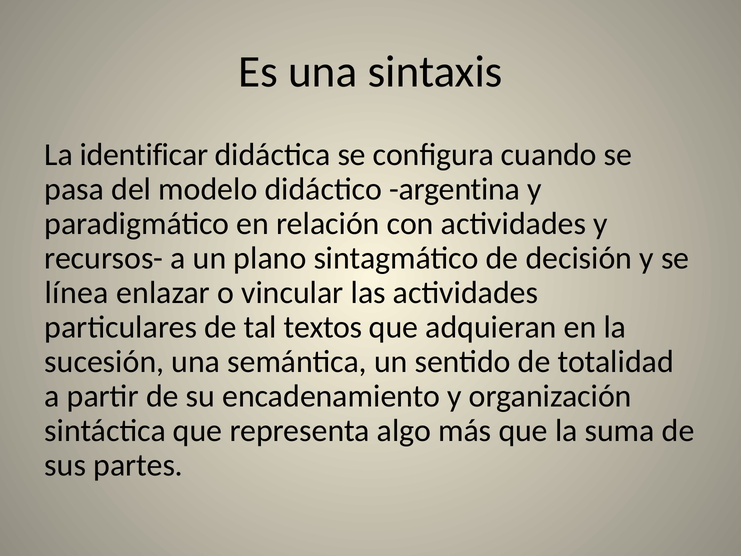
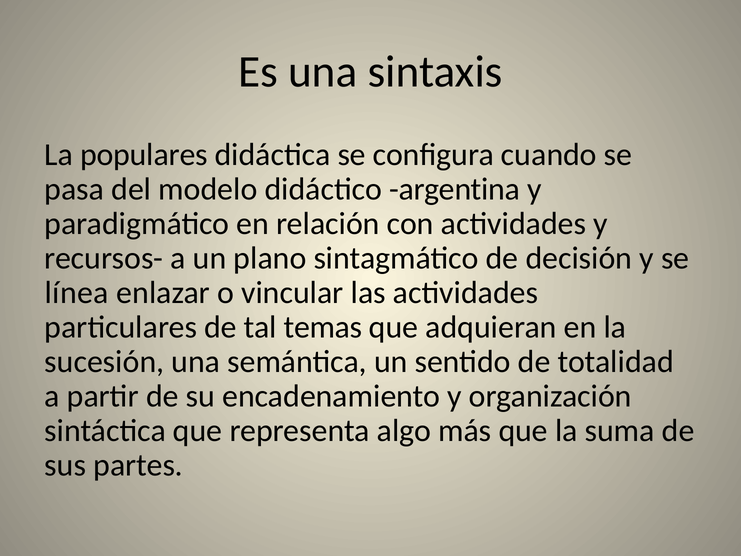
identificar: identificar -> populares (144, 155)
textos: textos -> temas (323, 327)
